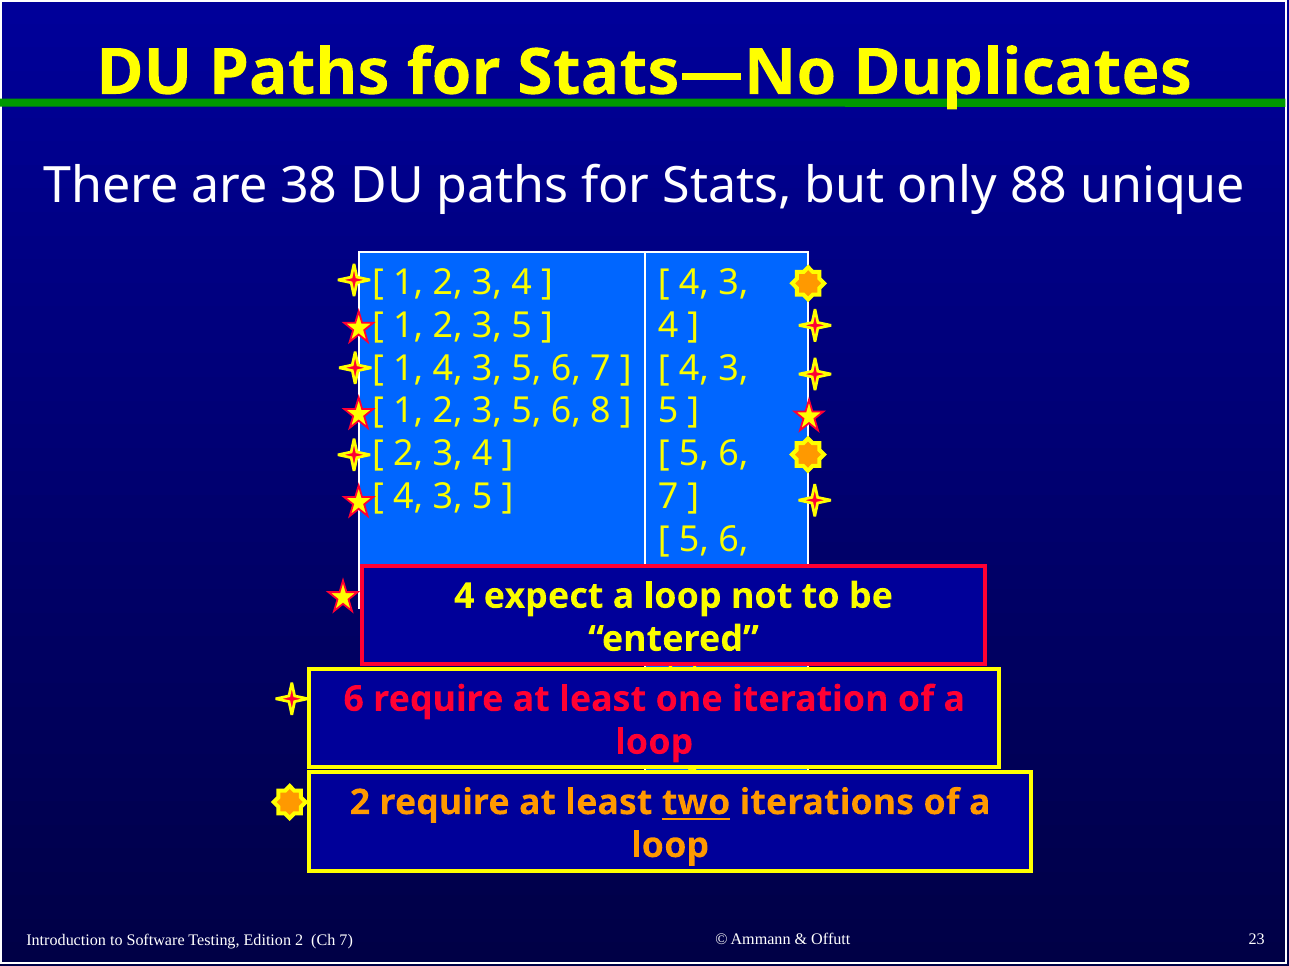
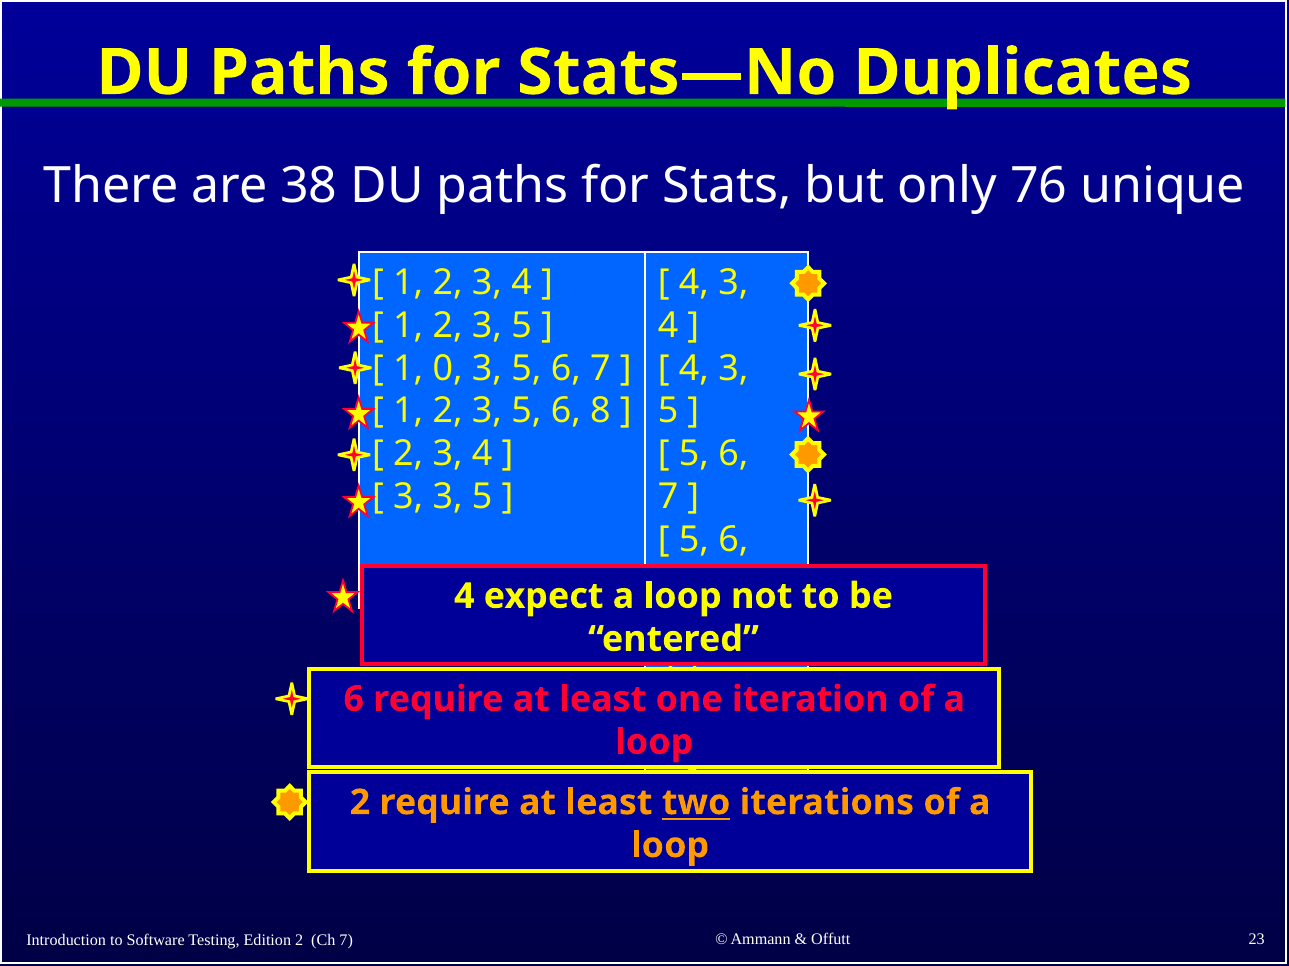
88: 88 -> 76 (1039, 186)
1 4: 4 -> 0 (448, 368)
4: 4 -> 3 (408, 497)
